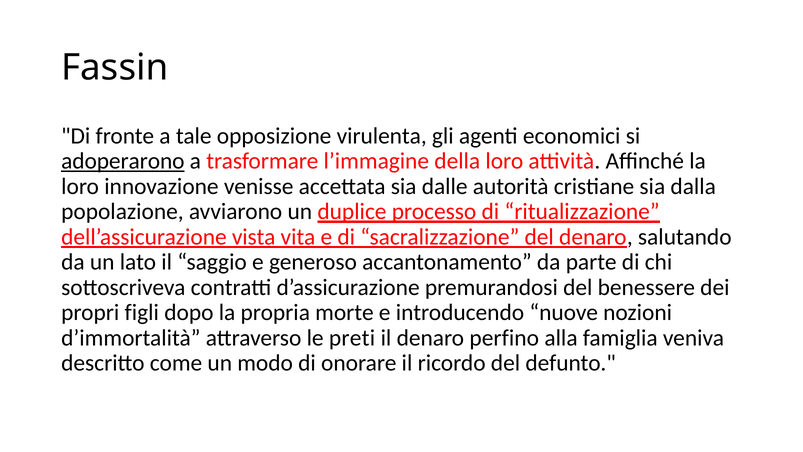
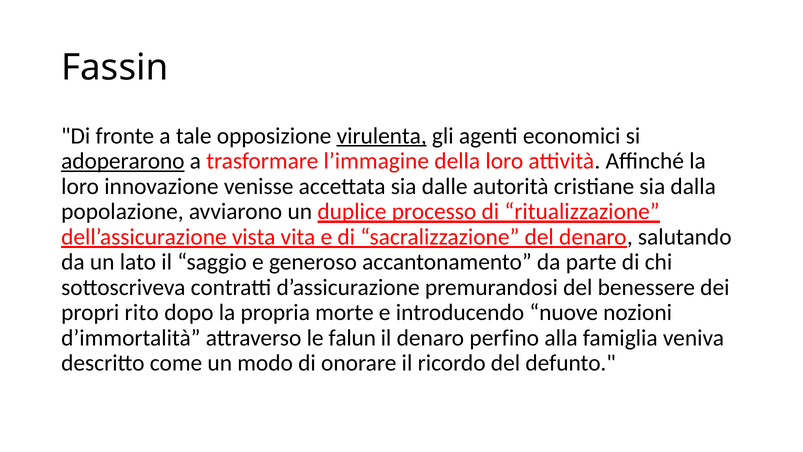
virulenta underline: none -> present (382, 136)
figli: figli -> rito (142, 312)
preti: preti -> falun (352, 338)
